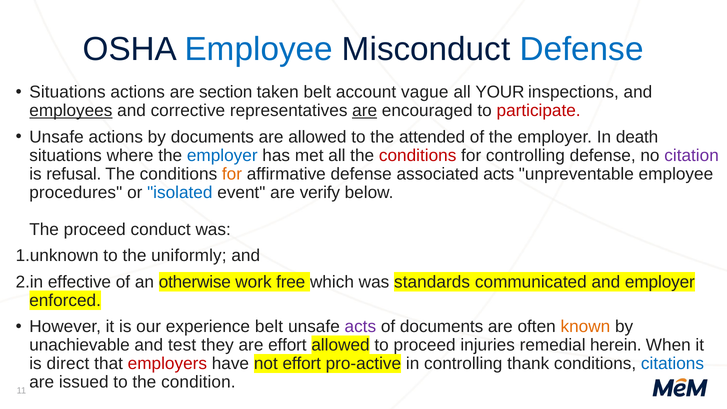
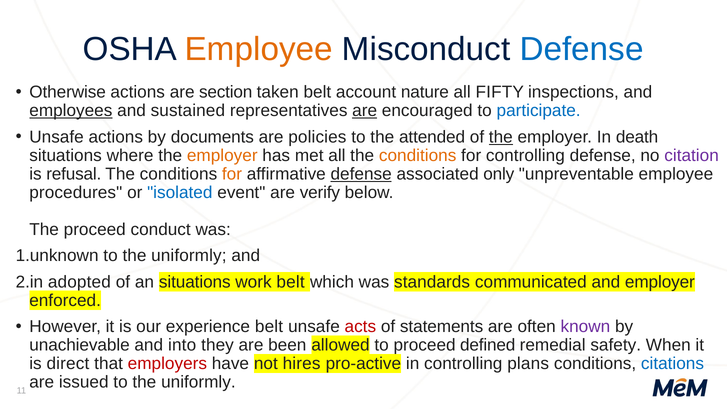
Employee colour: blue -> orange (259, 49)
Situations: Situations -> Otherwise (68, 92)
vague: vague -> nature (425, 92)
YOUR: YOUR -> FIFTY (500, 92)
corrective: corrective -> sustained (188, 111)
participate colour: red -> blue (539, 111)
are allowed: allowed -> policies (317, 137)
the underline: none -> present (501, 137)
employer colour: blue -> orange (222, 155)
conditions colour: red -> orange (418, 155)
defense underline: none -> present (361, 174)
associated acts: acts -> only (499, 174)
effective: effective -> adopted (79, 282)
an otherwise: otherwise -> situations (195, 282)
work free: free -> belt (291, 282)
acts colour: purple -> red (360, 327)
of documents: documents -> statements (442, 327)
known colour: orange -> purple (585, 327)
test: test -> into (182, 345)
are effort: effort -> been (287, 345)
injuries: injuries -> defined (488, 345)
herein: herein -> safety (616, 345)
not effort: effort -> hires (302, 364)
thank: thank -> plans (528, 364)
issued to the condition: condition -> uniformly (198, 382)
